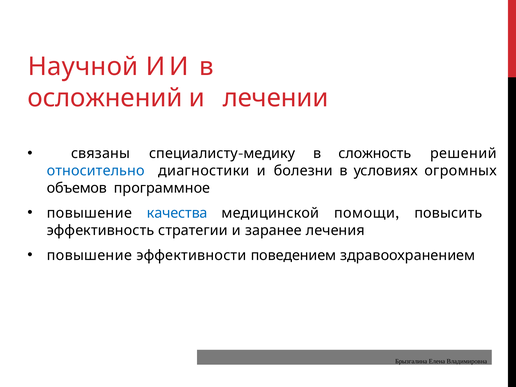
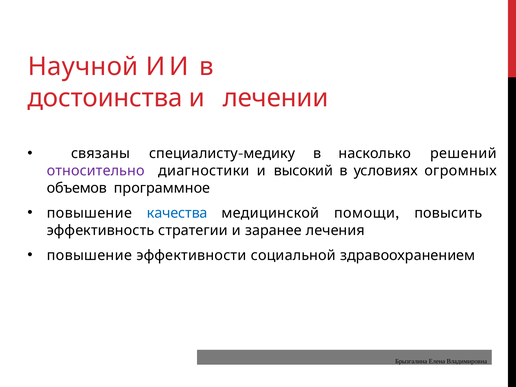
осложнений: осложнений -> достоинства (105, 98)
сложность: сложность -> насколько (375, 154)
относительно colour: blue -> purple (96, 171)
болезни: болезни -> высокий (303, 171)
поведением: поведением -> социальной (293, 255)
